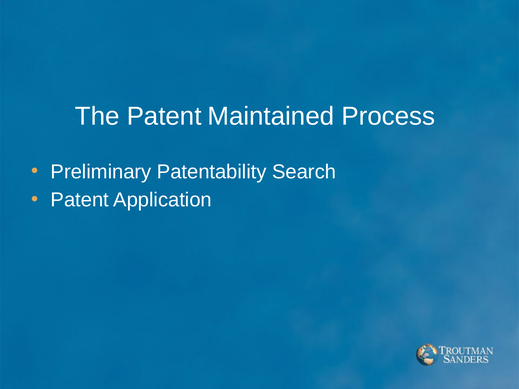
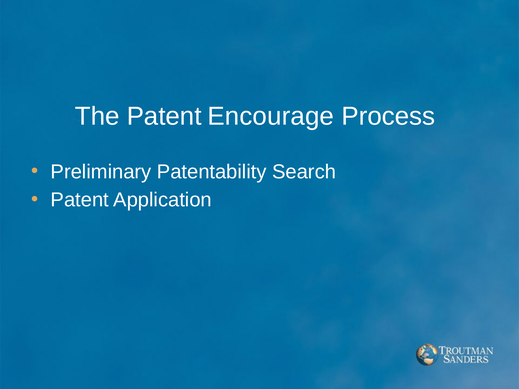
Maintained: Maintained -> Encourage (271, 116)
